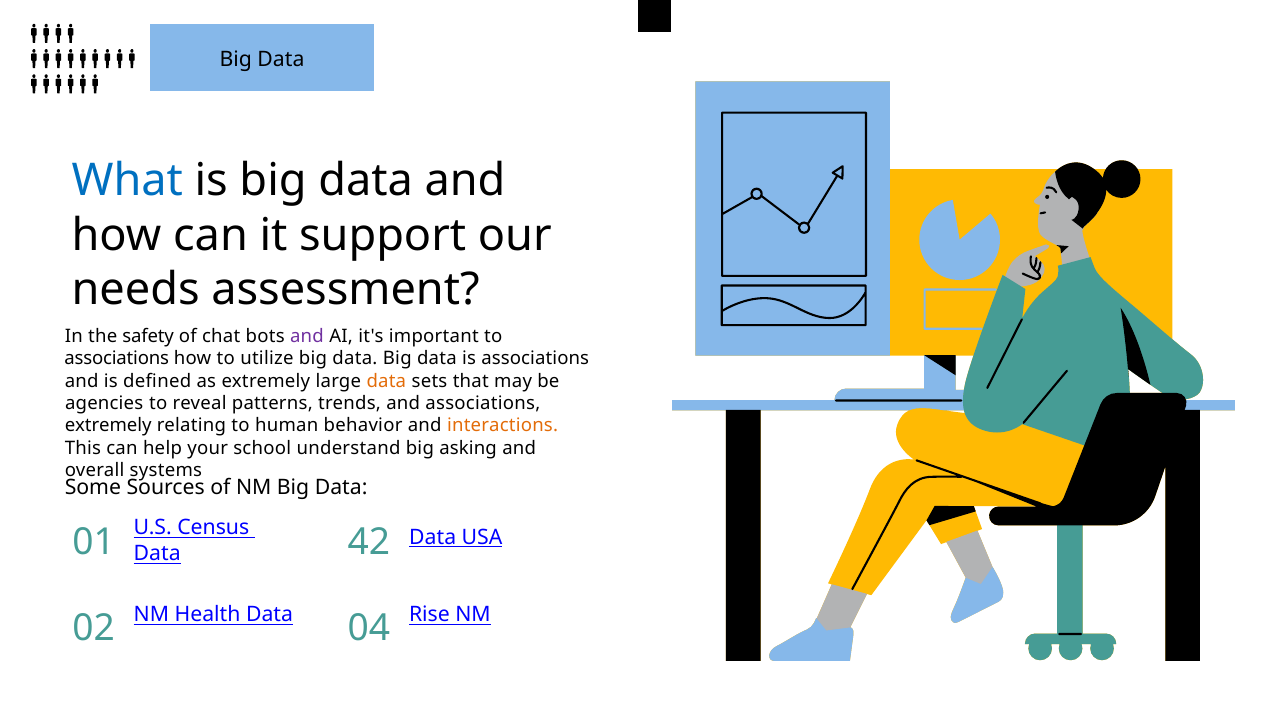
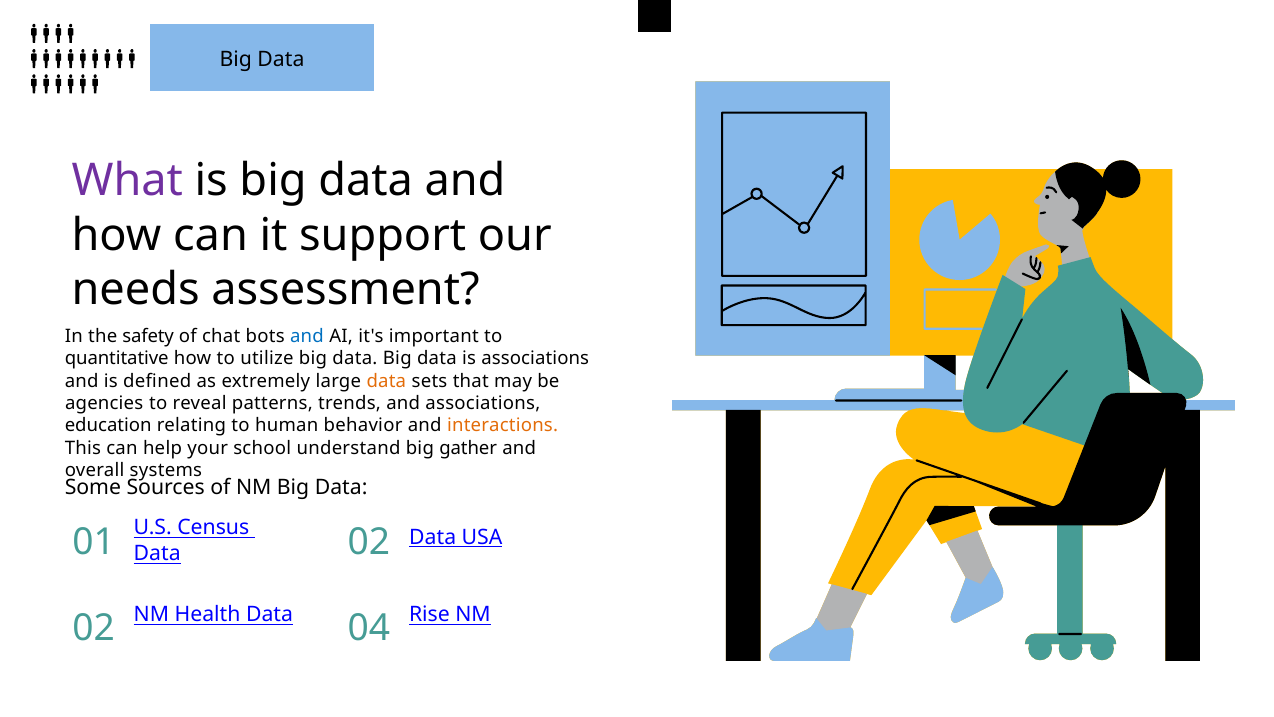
What colour: blue -> purple (127, 181)
and colour: purple -> blue (307, 336)
associations: associations -> quantitative (117, 358)
extremely: extremely -> education (108, 425)
asking: asking -> gather (468, 448)
01 42: 42 -> 02 (369, 542)
